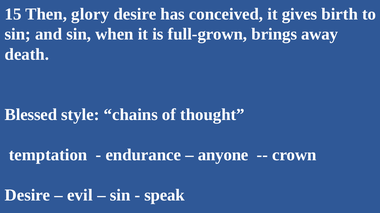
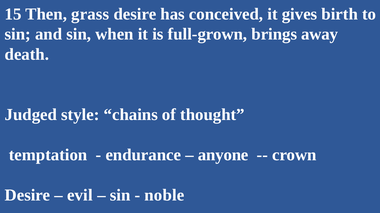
glory: glory -> grass (90, 14)
Blessed: Blessed -> Judged (31, 115)
speak: speak -> noble (164, 196)
